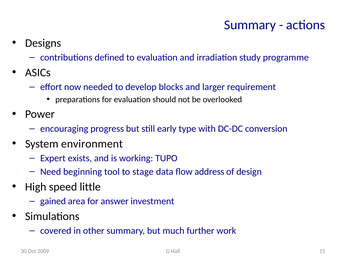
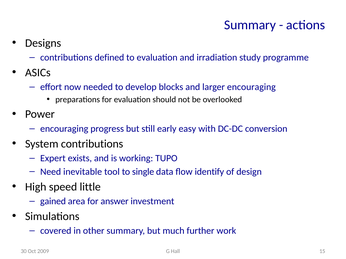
larger requirement: requirement -> encouraging (251, 87)
type: type -> easy (187, 129)
System environment: environment -> contributions (92, 144)
beginning: beginning -> inevitable (83, 172)
stage: stage -> single (143, 172)
address: address -> identify (209, 172)
